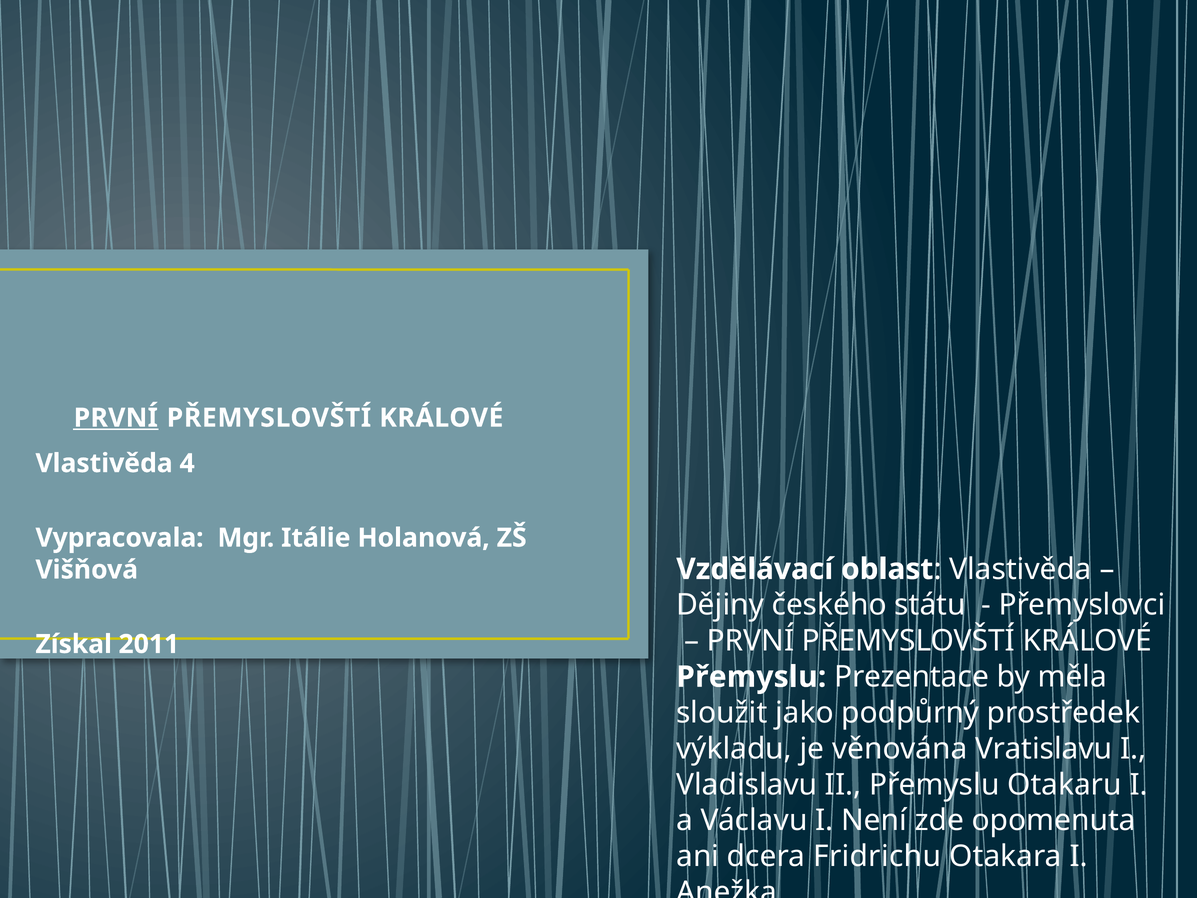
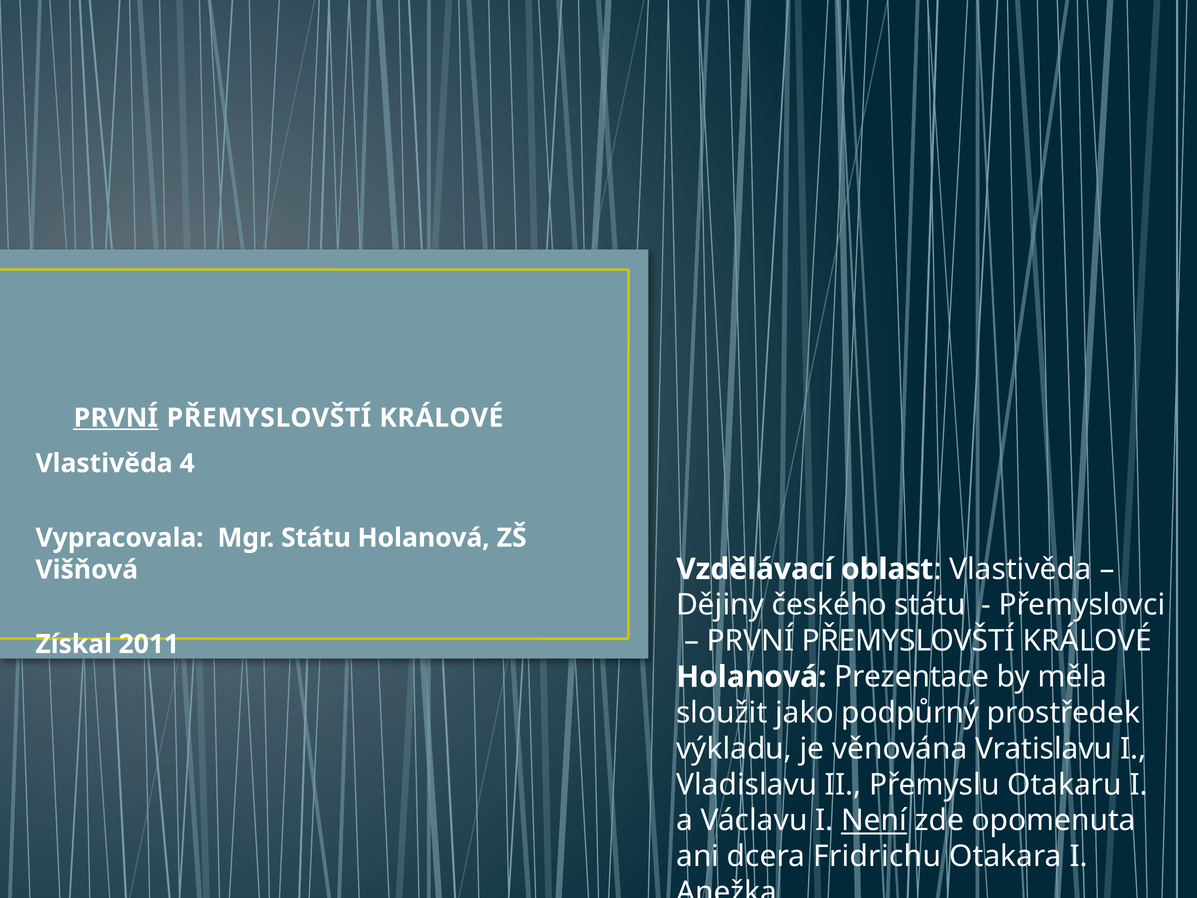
Mgr Itálie: Itálie -> Státu (316, 538)
Přemyslu: Přemyslu -> Holanová (751, 677)
Není underline: none -> present (874, 820)
